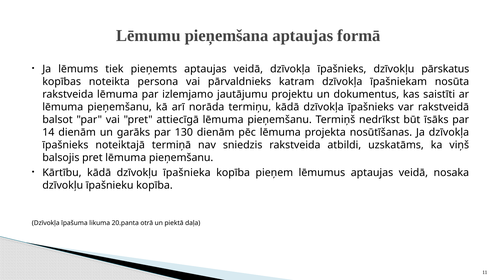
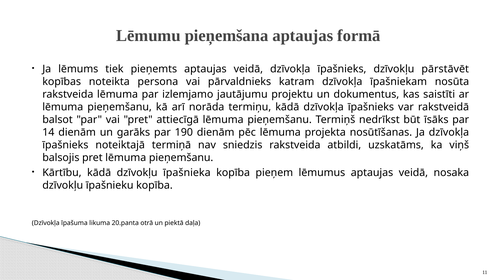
pārskatus: pārskatus -> pārstāvēt (445, 69)
130: 130 -> 190 (184, 132)
